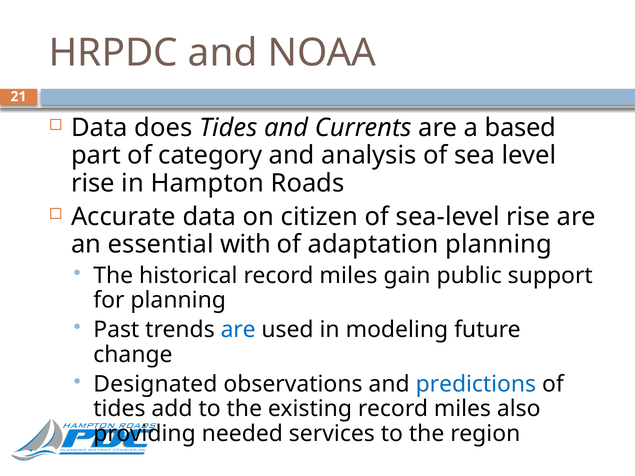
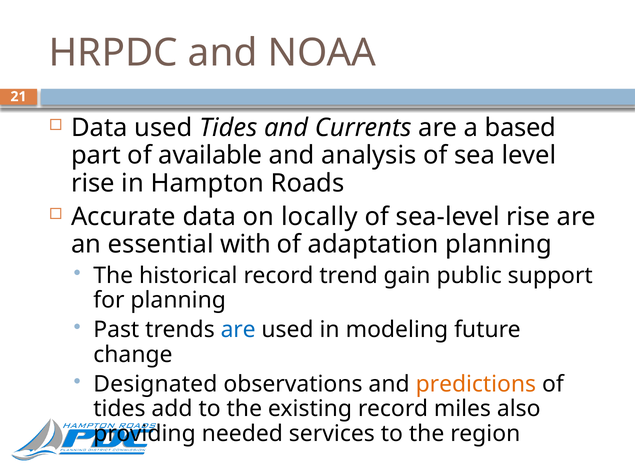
Data does: does -> used (163, 128)
category: category -> available (210, 156)
citizen: citizen -> locally (319, 217)
historical record miles: miles -> trend (349, 276)
predictions colour: blue -> orange (476, 384)
